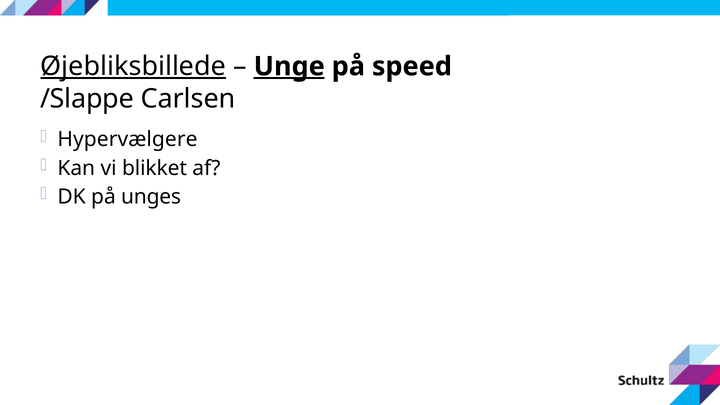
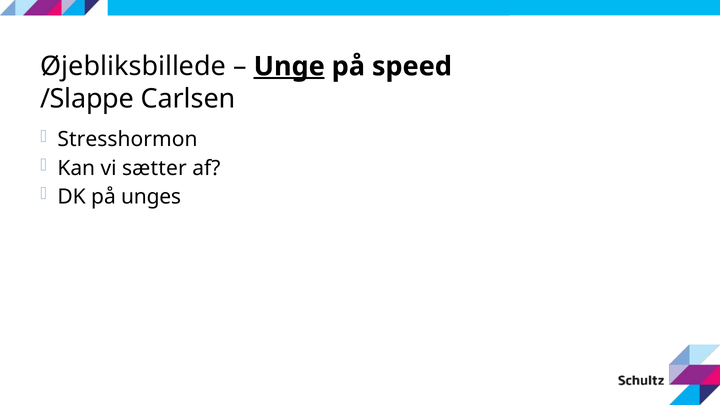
Øjebliksbillede underline: present -> none (133, 66)
Hypervælgere: Hypervælgere -> Stresshormon (127, 140)
blikket: blikket -> sætter (154, 168)
